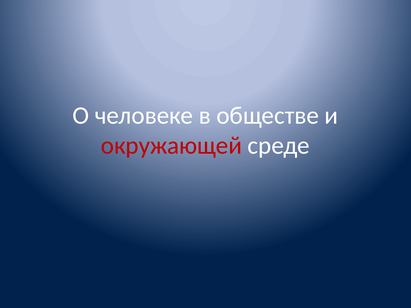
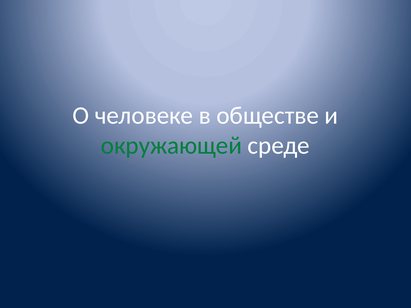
окружающей colour: red -> green (171, 146)
